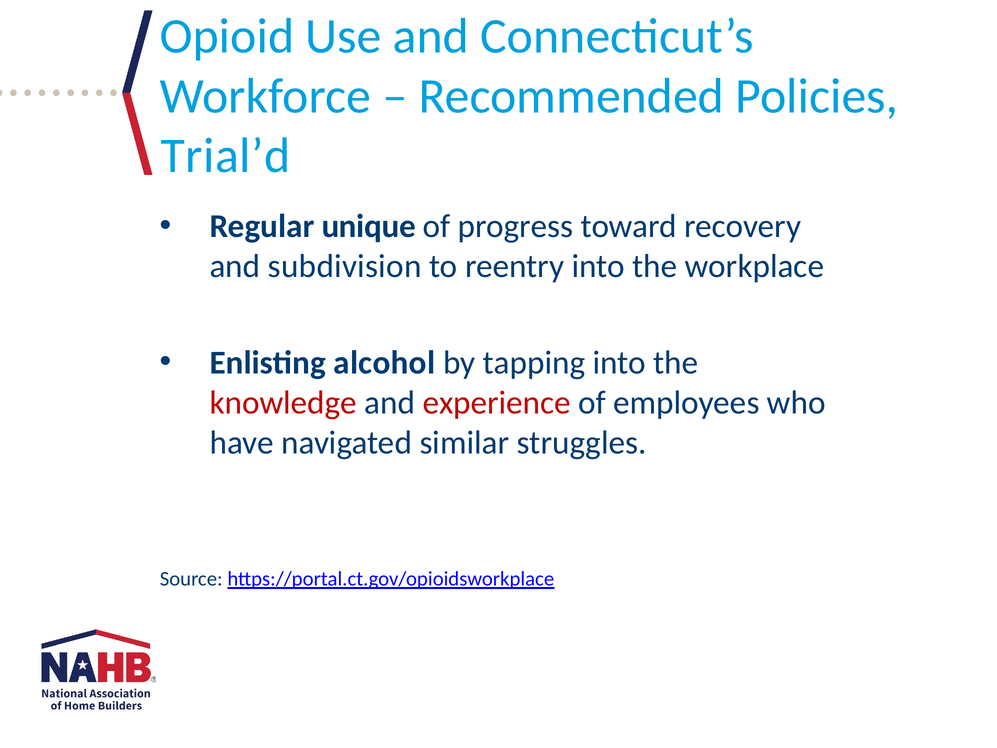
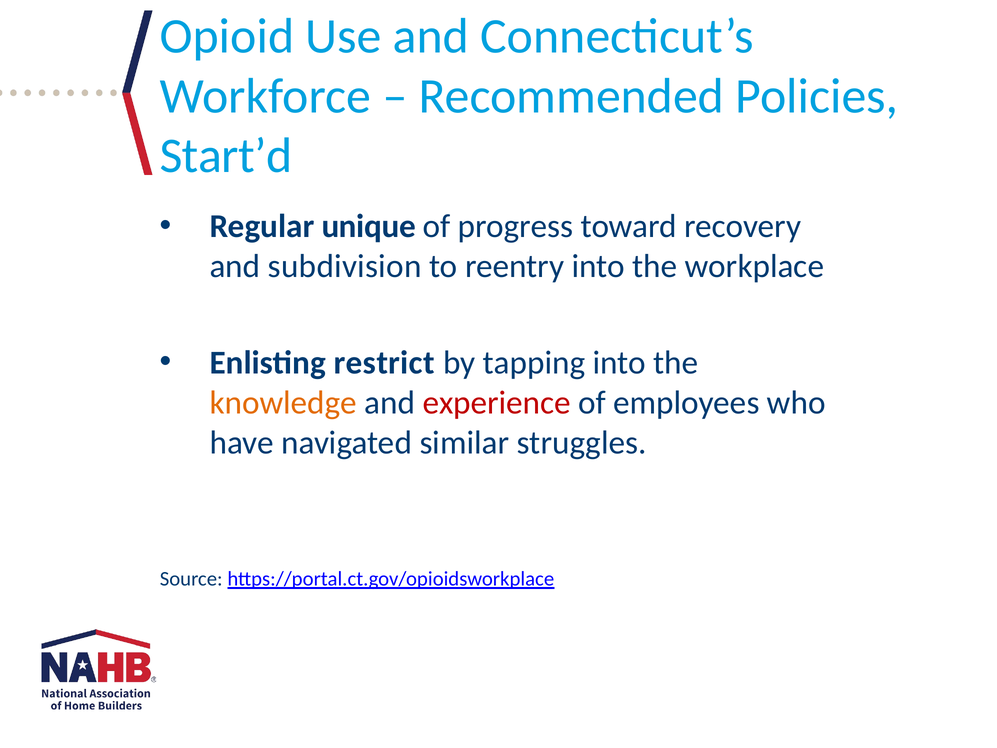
Trial’d: Trial’d -> Start’d (226, 156)
alcohol: alcohol -> restrict (384, 363)
knowledge colour: red -> orange (283, 403)
